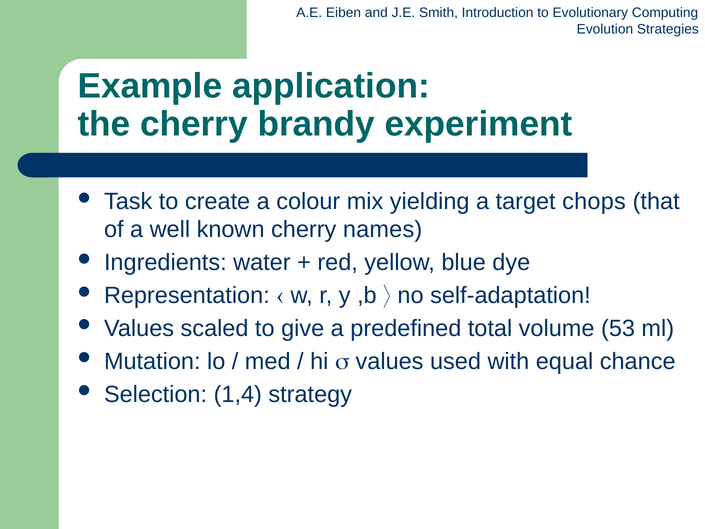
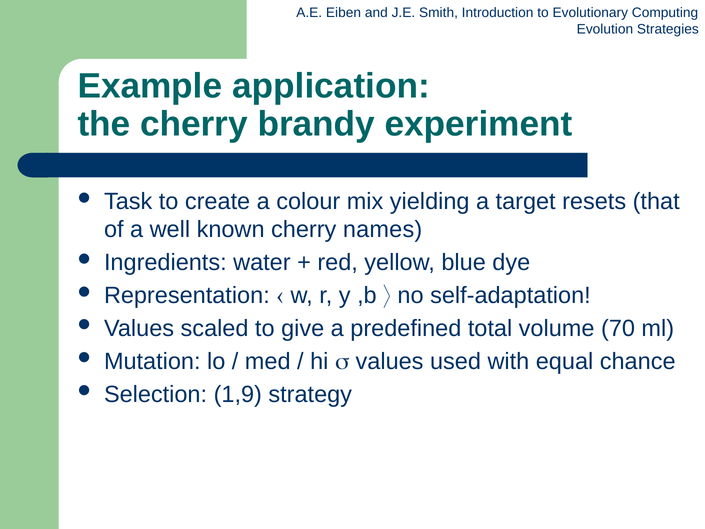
chops: chops -> resets (594, 201)
53: 53 -> 70 (618, 328)
1,4: 1,4 -> 1,9 (238, 394)
